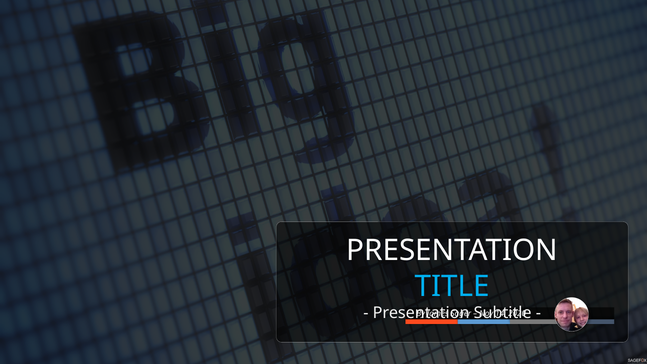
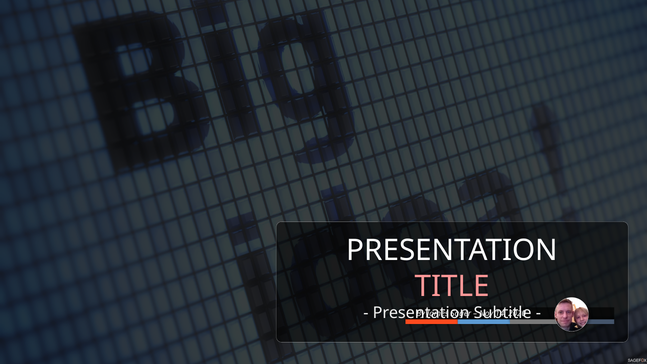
TITLE colour: light blue -> pink (452, 286)
